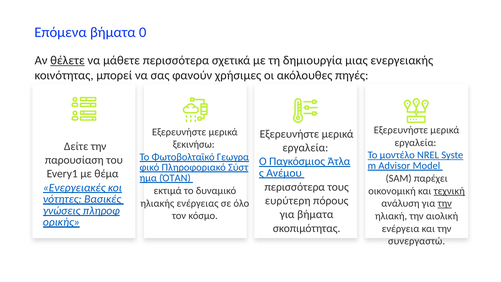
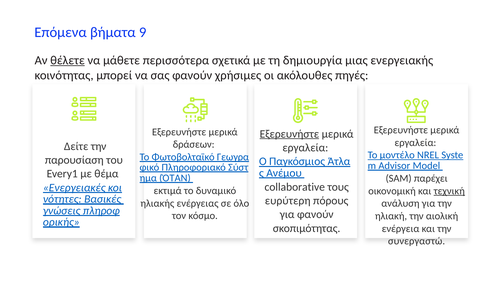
0: 0 -> 9 (143, 32)
Εξερευνήστε underline: none -> present (289, 134)
ξεκινήσω: ξεκινήσω -> δράσεων (194, 144)
περισσότερα: περισσότερα -> collaborative (295, 187)
την underline: present -> none (445, 203)
για βήματα: βήματα -> φανούν (315, 214)
